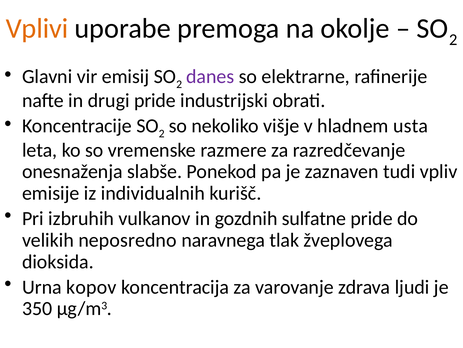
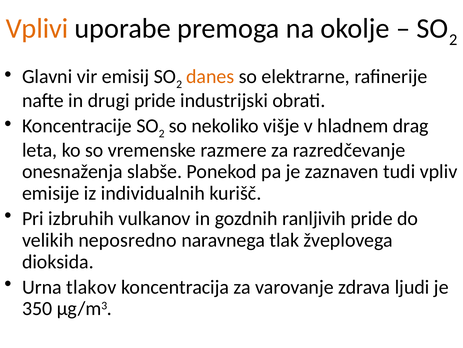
danes colour: purple -> orange (210, 76)
usta: usta -> drag (411, 126)
sulfatne: sulfatne -> ranljivih (314, 218)
kopov: kopov -> tlakov (91, 286)
